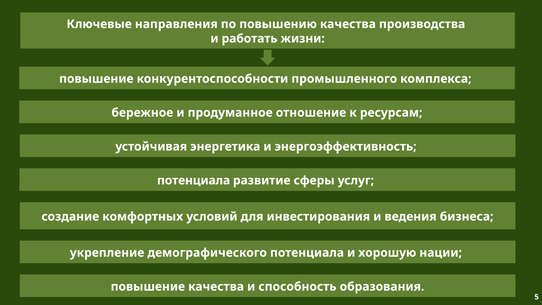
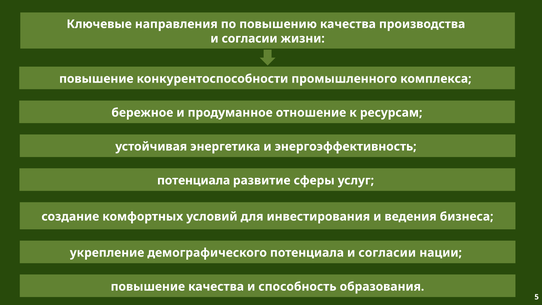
работать: работать -> согласии (250, 39)
потенциала и хорошую: хорошую -> согласии (387, 253)
